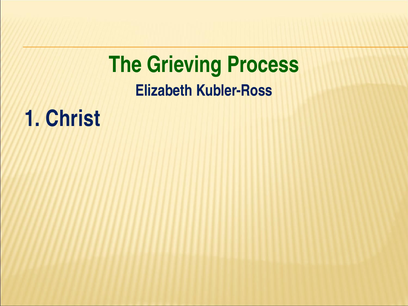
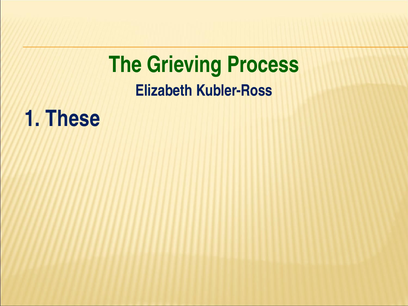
Christ: Christ -> These (73, 119)
